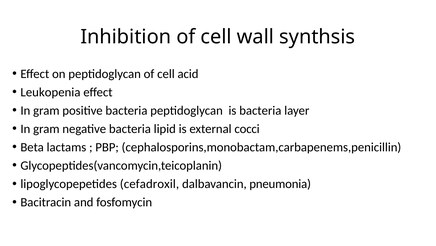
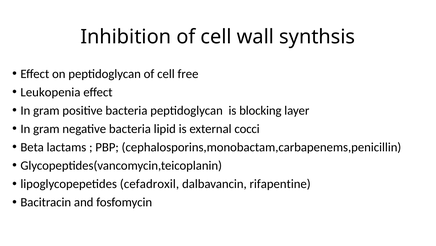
acid: acid -> free (188, 74)
is bacteria: bacteria -> blocking (260, 110)
pneumonia: pneumonia -> rifapentine (280, 183)
